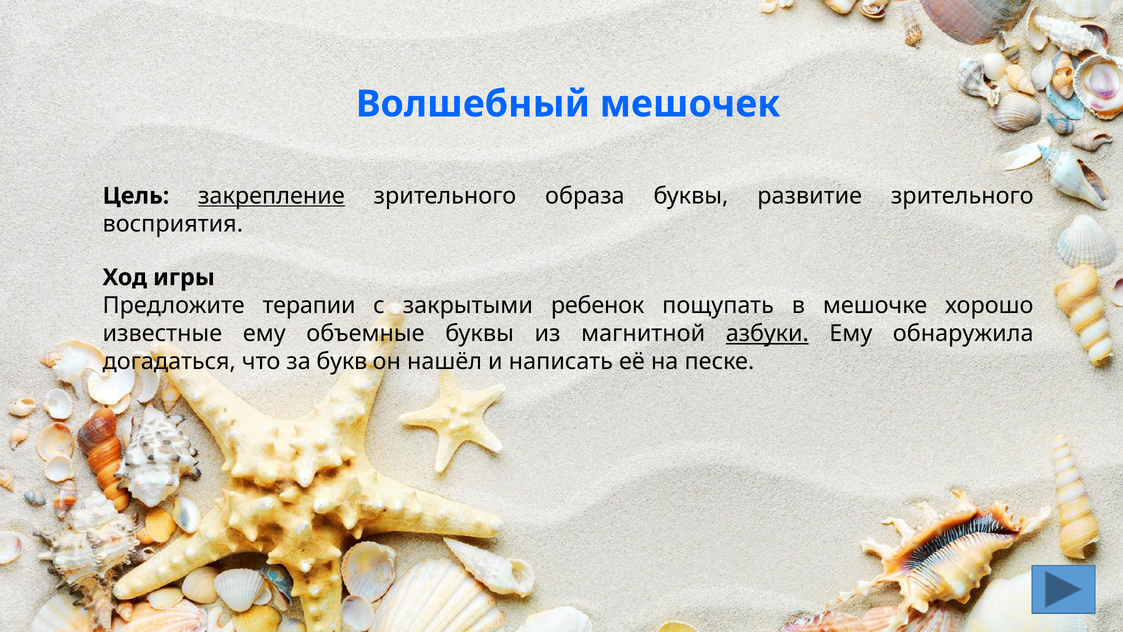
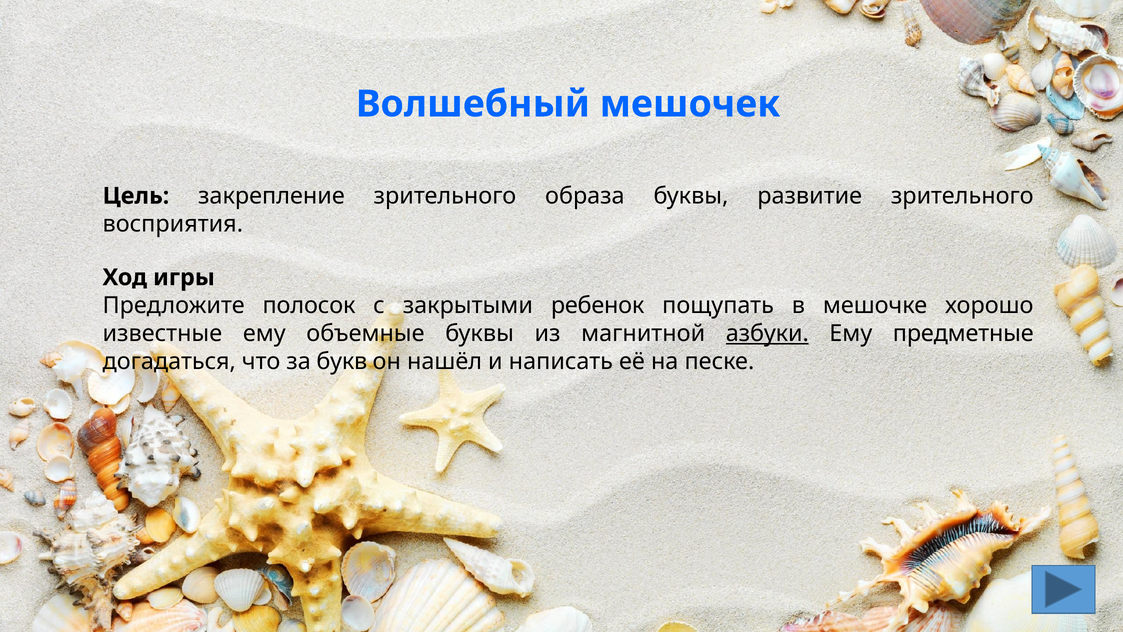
закрепление underline: present -> none (271, 196)
терапии: терапии -> полосок (309, 305)
обнаружила: обнаружила -> предметные (963, 333)
